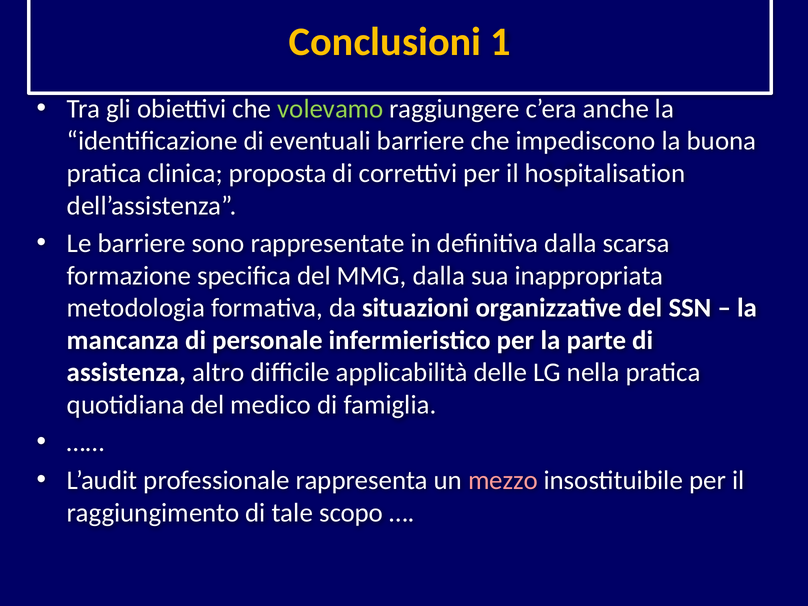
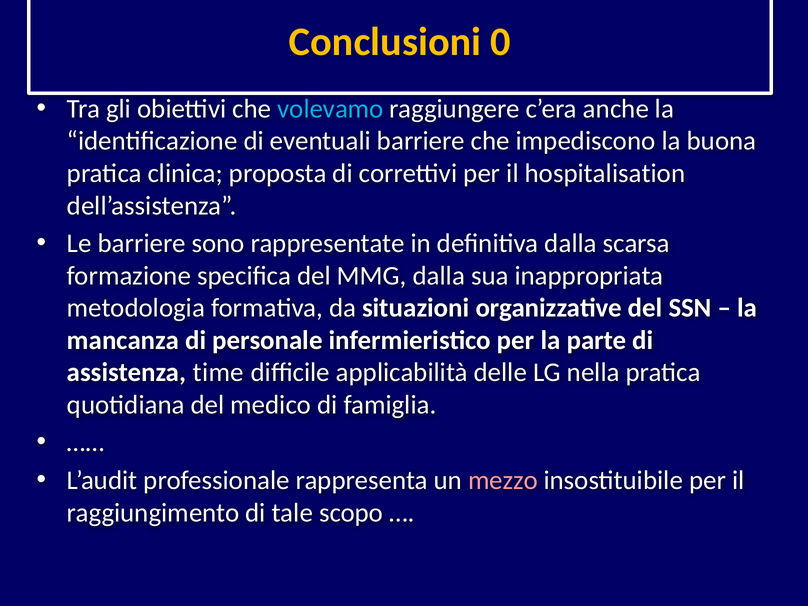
1: 1 -> 0 (501, 42)
volevamo colour: light green -> light blue (330, 109)
altro: altro -> time (218, 373)
